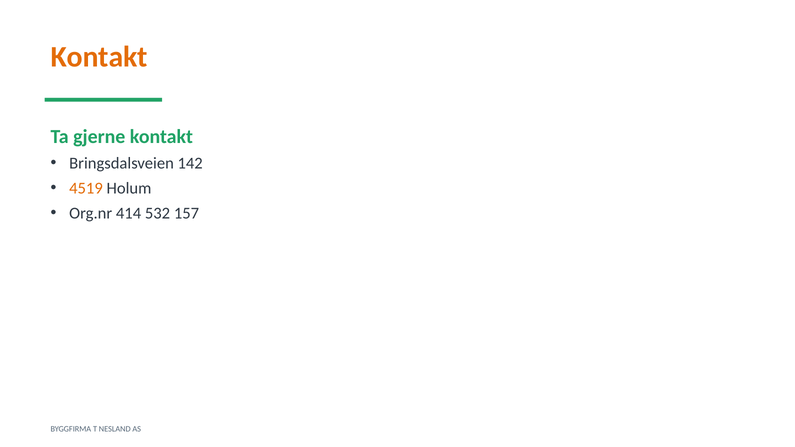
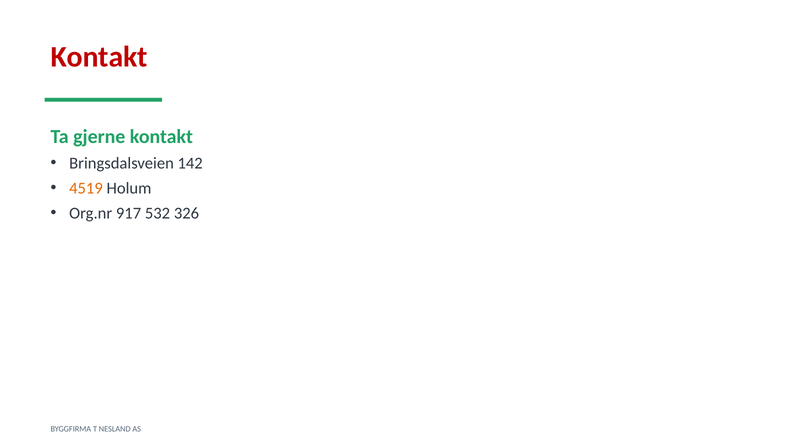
Kontakt colour: orange -> red (99, 57)
414: 414 -> 917 (129, 213)
157: 157 -> 326 (186, 213)
